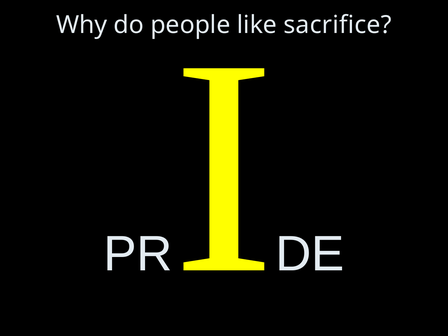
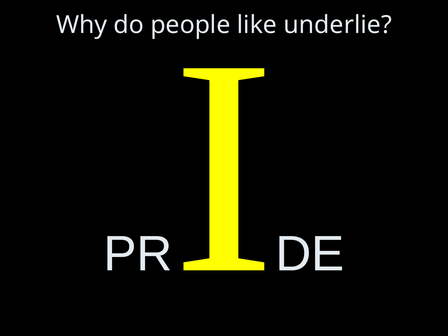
sacrifice: sacrifice -> underlie (338, 25)
